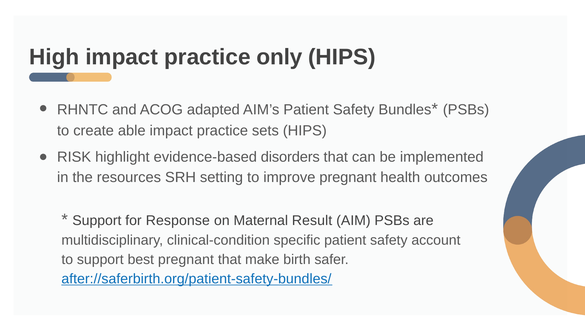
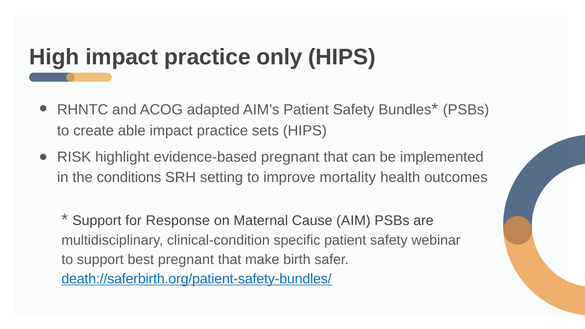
evidence-based disorders: disorders -> pregnant (290, 157)
resources: resources -> conditions (129, 177)
improve pregnant: pregnant -> mortality (348, 177)
Result: Result -> Cause (312, 220)
account: account -> webinar (436, 240)
after://saferbirth.org/patient-safety-bundles/: after://saferbirth.org/patient-safety-bundles/ -> death://saferbirth.org/patient-safety-bundles/ (197, 279)
